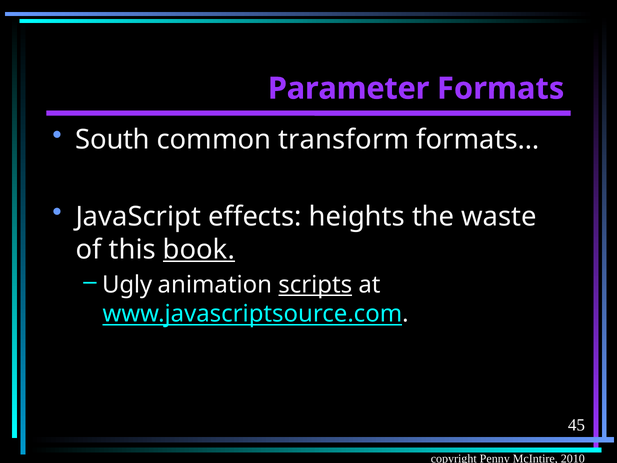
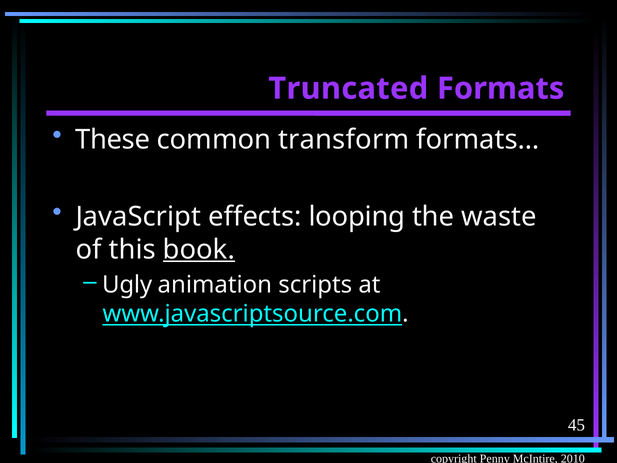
Parameter: Parameter -> Truncated (348, 89)
South: South -> These (113, 140)
heights: heights -> looping (357, 217)
scripts underline: present -> none (315, 285)
